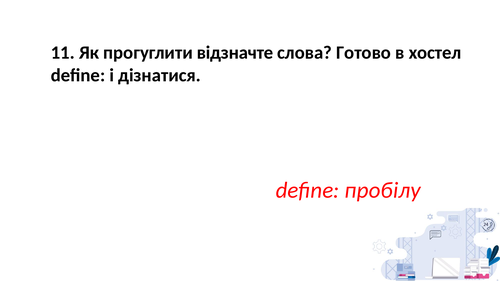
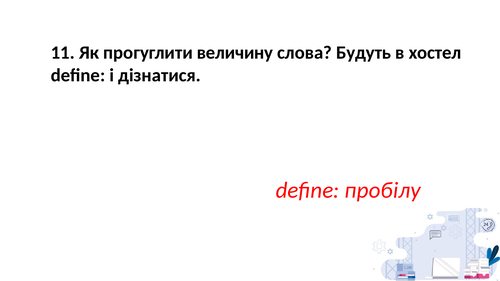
відзначте: відзначте -> величину (235, 53)
Готово: Готово -> Будуть (364, 53)
